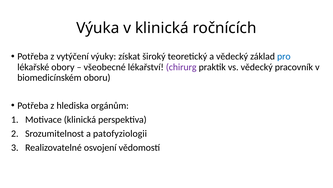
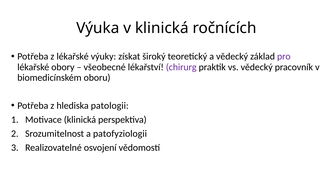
z vytýčení: vytýčení -> lékařské (73, 56)
pro colour: blue -> purple (284, 56)
orgánům: orgánům -> patologii (110, 105)
